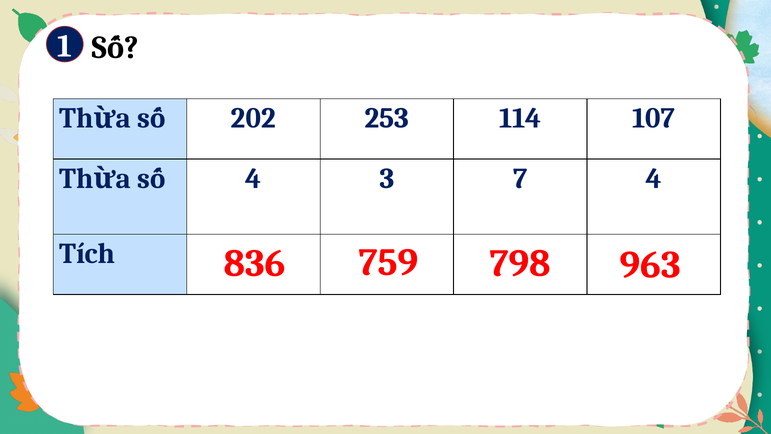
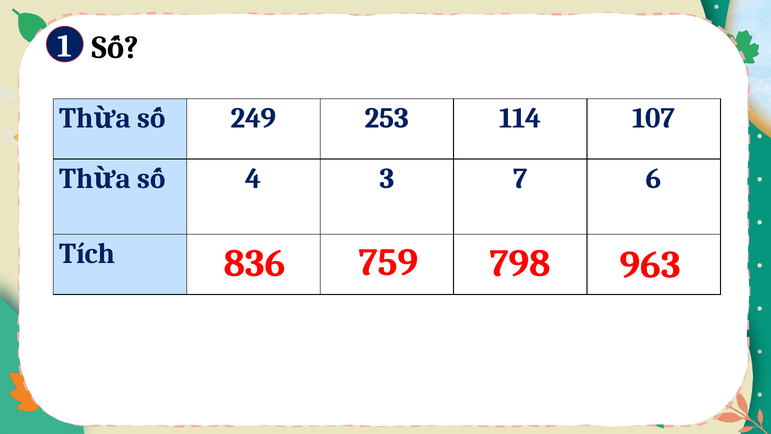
202: 202 -> 249 (254, 118)
7 4: 4 -> 6 (654, 178)
